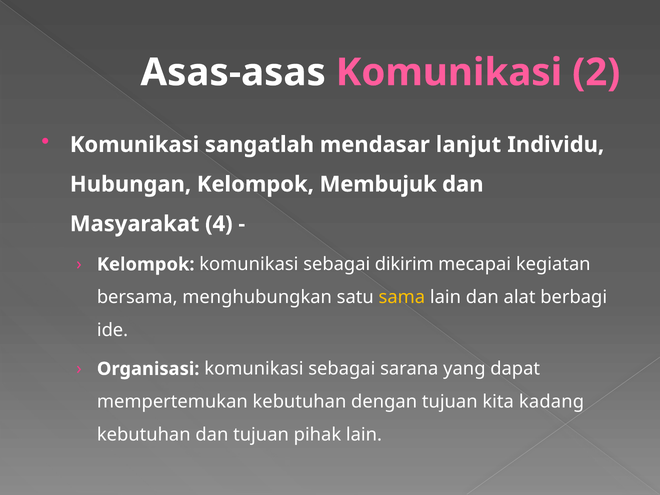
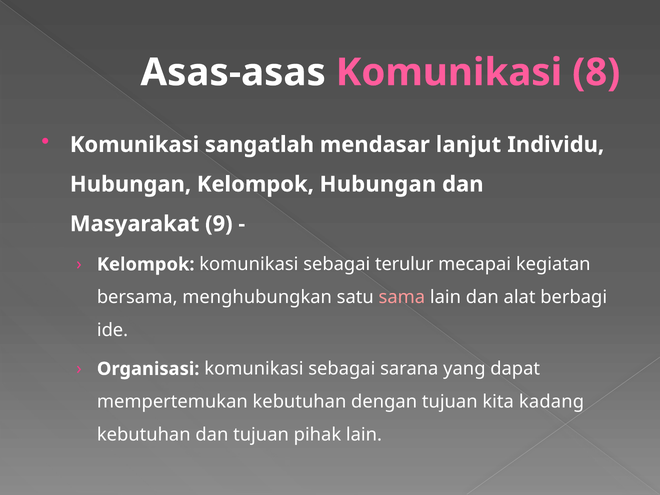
2: 2 -> 8 (596, 72)
Kelompok Membujuk: Membujuk -> Hubungan (378, 184)
4: 4 -> 9 (219, 224)
dikirim: dikirim -> terulur (404, 264)
sama colour: yellow -> pink (402, 297)
